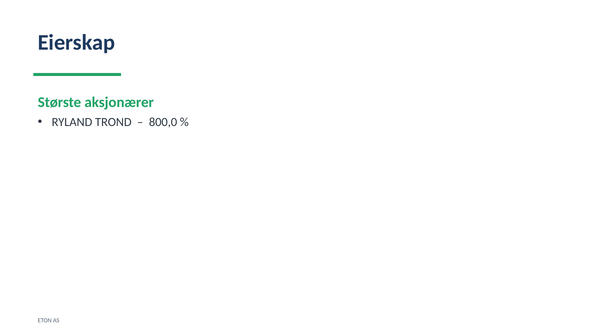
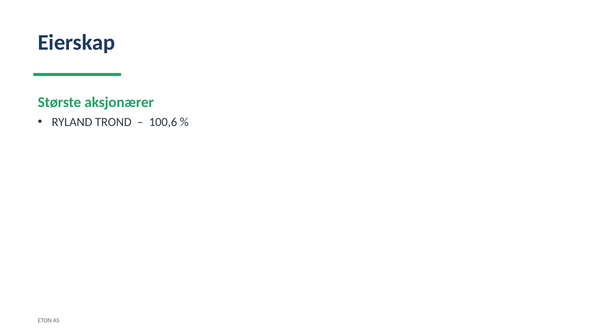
800,0: 800,0 -> 100,6 (163, 122)
